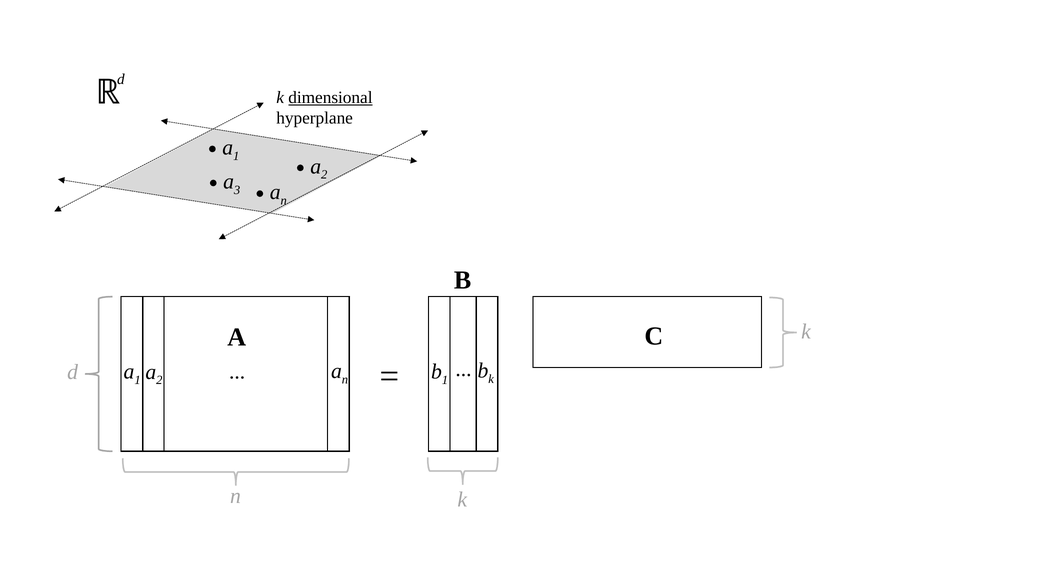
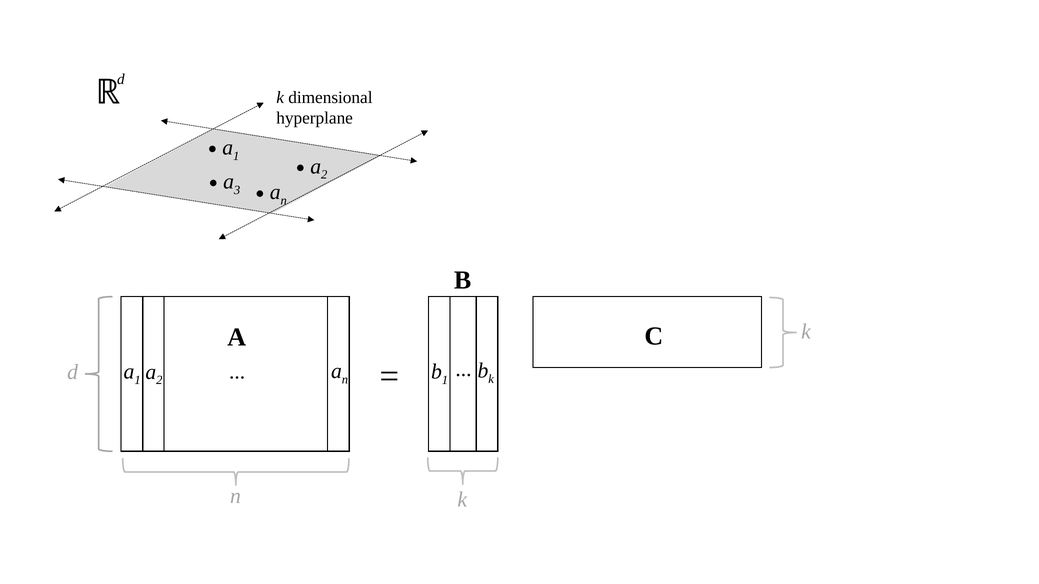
dimensional underline: present -> none (330, 98)
